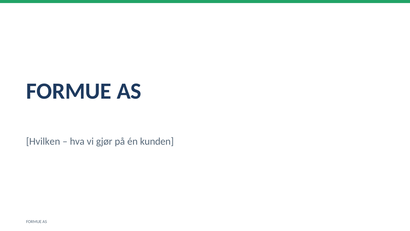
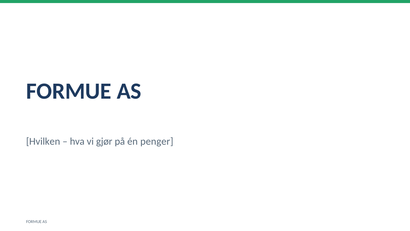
kunden: kunden -> penger (157, 141)
